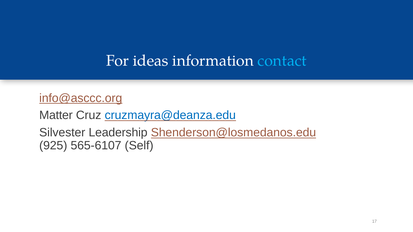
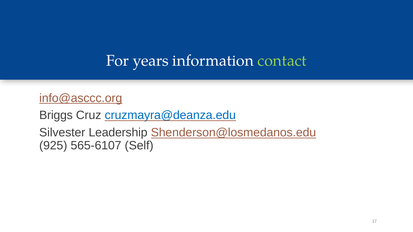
ideas: ideas -> years (151, 61)
contact colour: light blue -> light green (282, 61)
Matter: Matter -> Briggs (56, 115)
